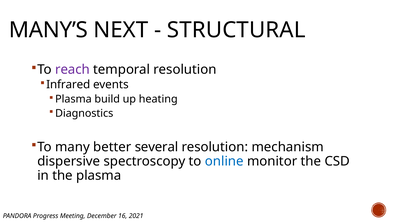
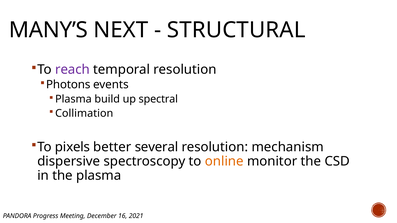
Infrared: Infrared -> Photons (68, 85)
heating: heating -> spectral (158, 99)
Diagnostics: Diagnostics -> Collimation (84, 113)
many: many -> pixels (73, 147)
online colour: blue -> orange (224, 161)
